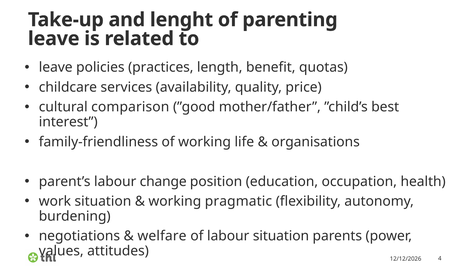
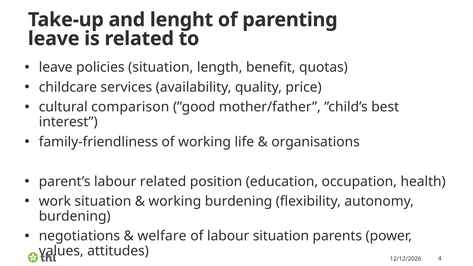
policies practices: practices -> situation (161, 67)
labour change: change -> related (163, 181)
working pragmatic: pragmatic -> burdening (239, 201)
